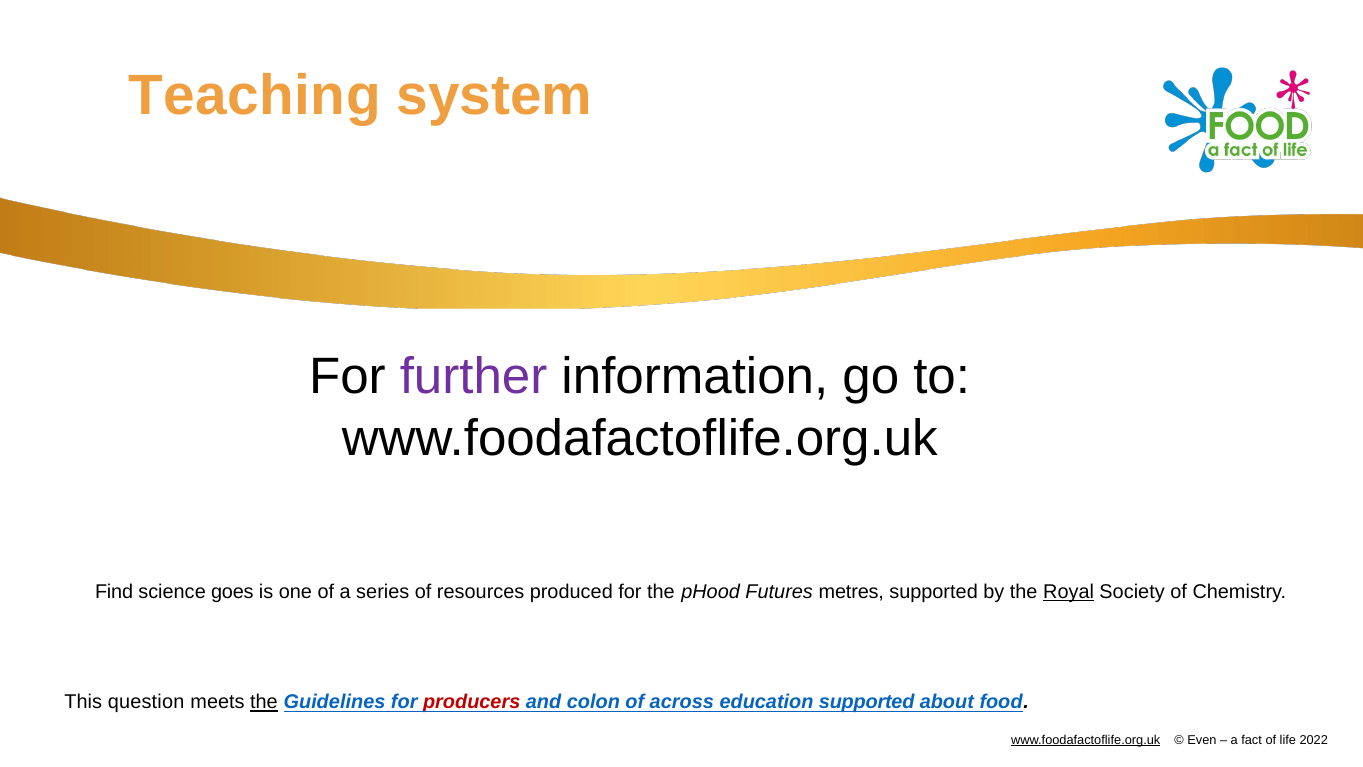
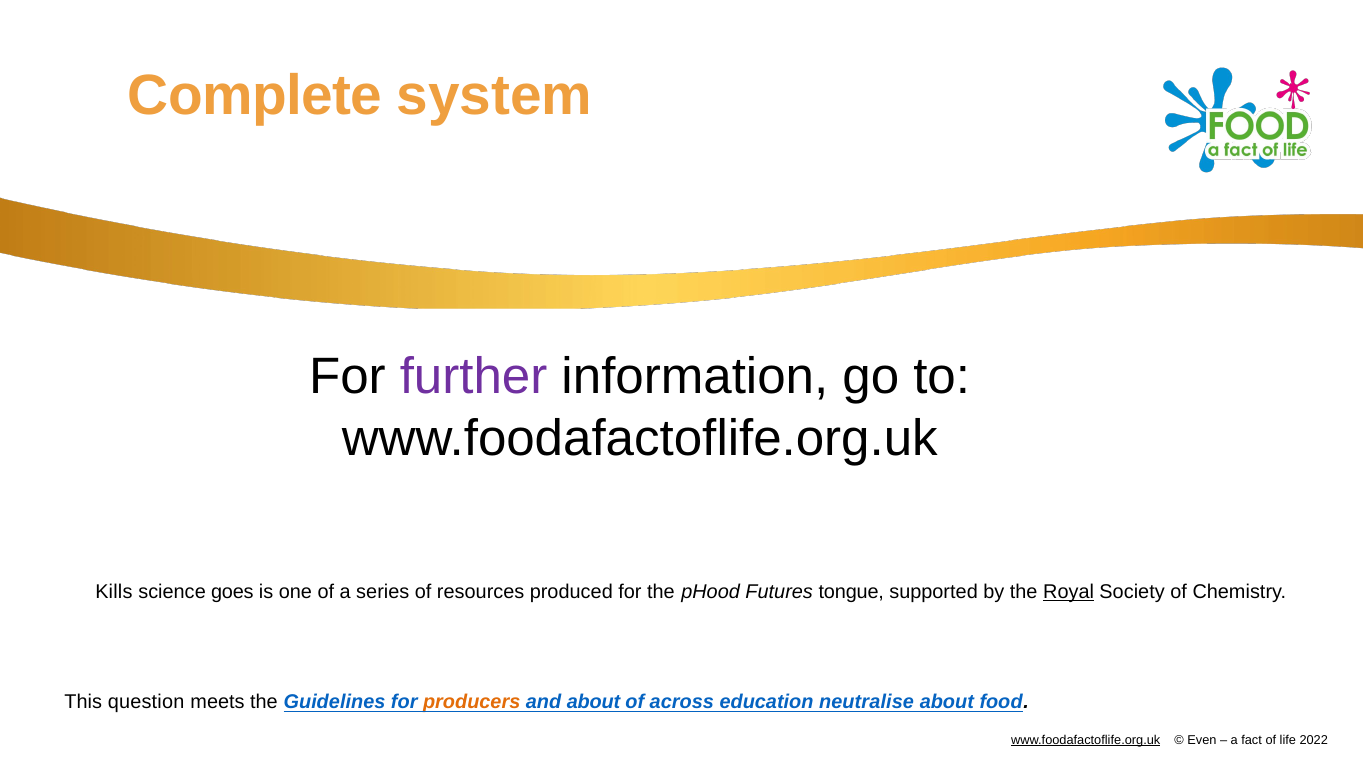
Teaching: Teaching -> Complete (255, 96)
Find: Find -> Kills (114, 591)
metres: metres -> tongue (851, 591)
the underline: present -> none (264, 702)
producers colour: red -> orange (472, 702)
and colon: colon -> about (594, 702)
education supported: supported -> neutralise (867, 702)
